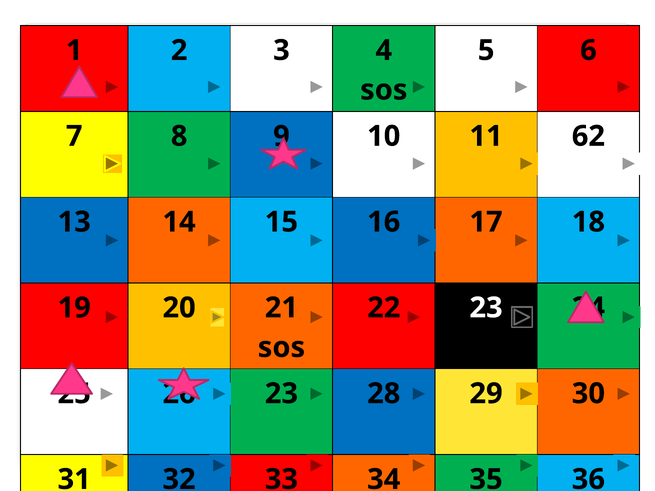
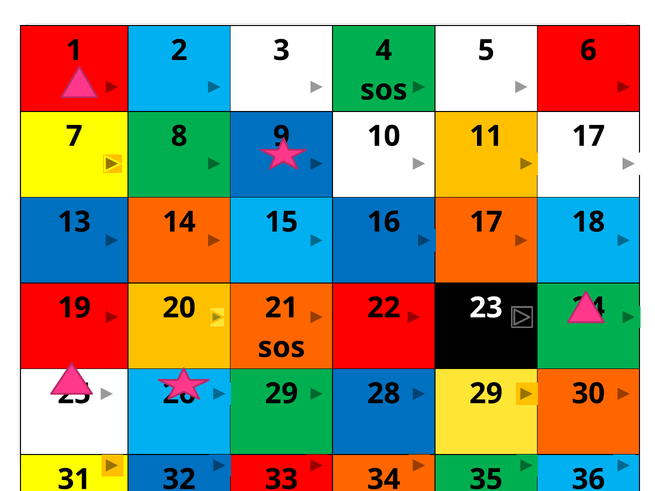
11 62: 62 -> 17 (588, 136)
23: 23 -> 29 (281, 394)
